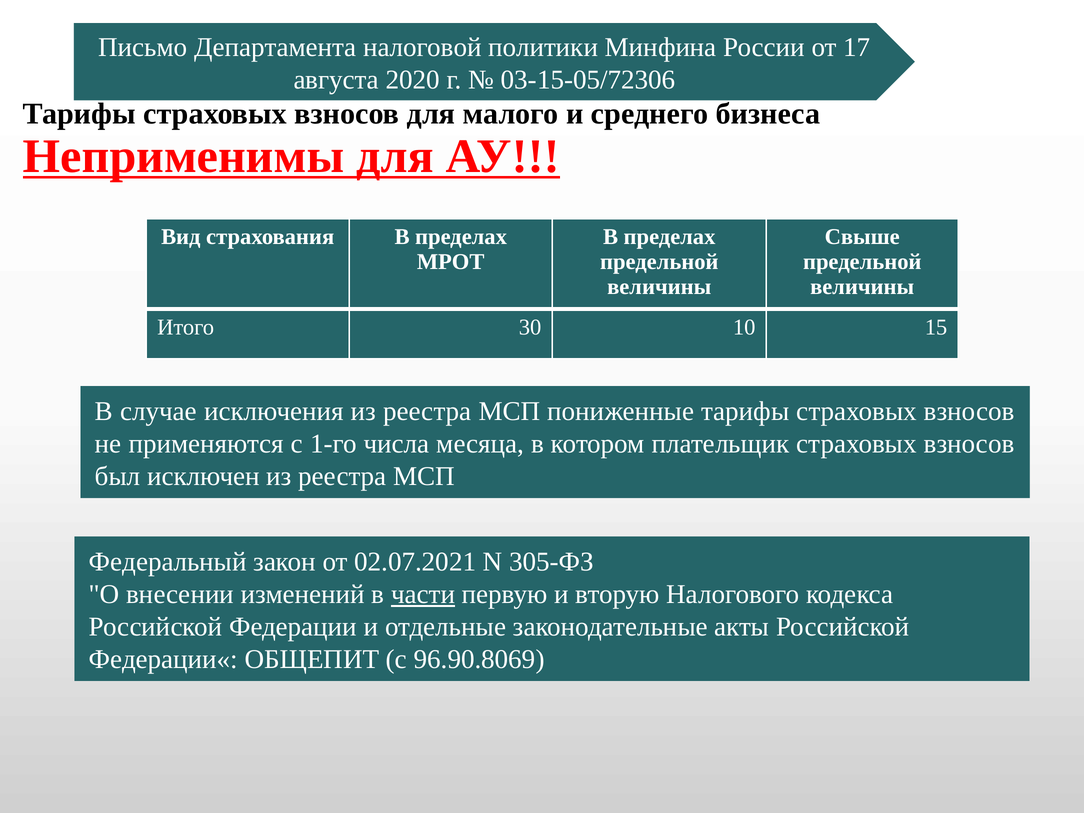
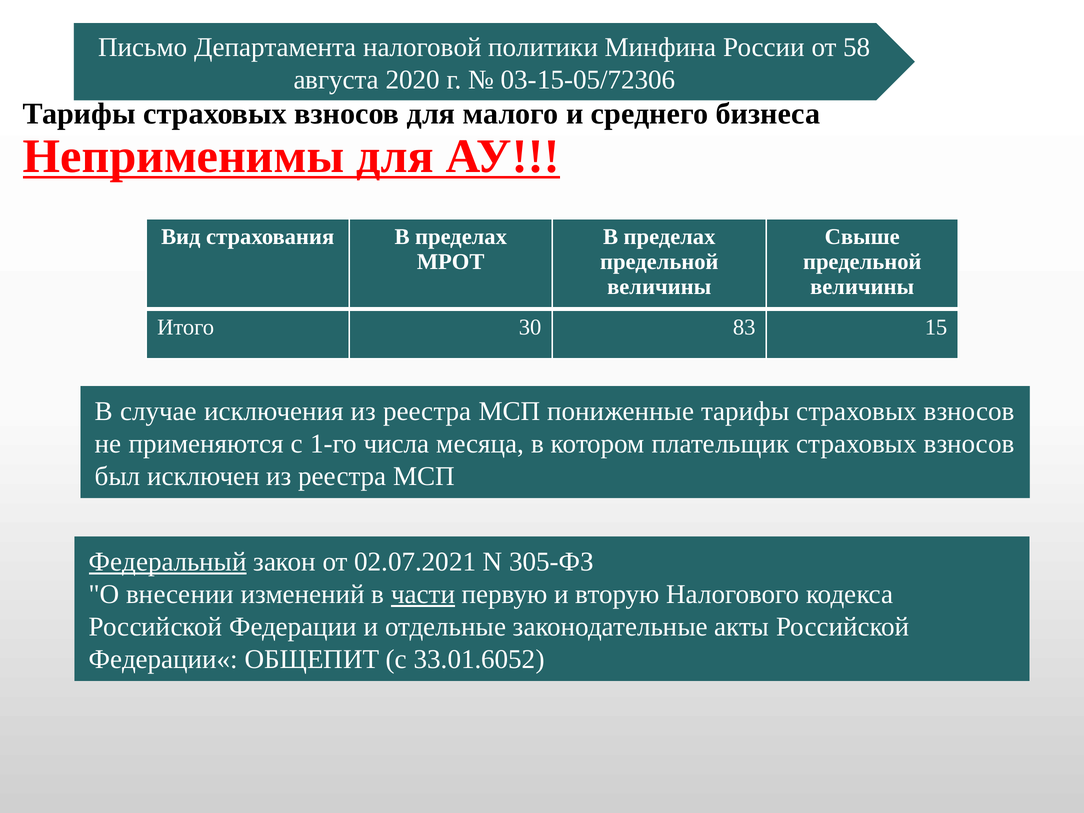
17: 17 -> 58 (857, 47)
10: 10 -> 83 (744, 327)
Федеральный underline: none -> present (168, 562)
96.90.8069: 96.90.8069 -> 33.01.6052 (479, 659)
